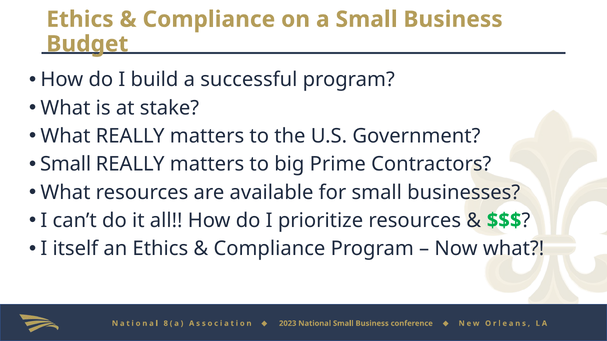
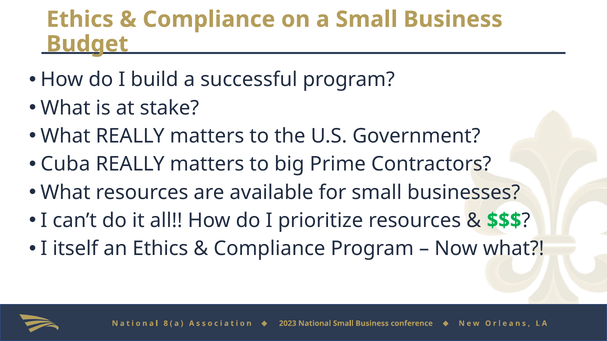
Small: Small -> Cuba (65, 164)
